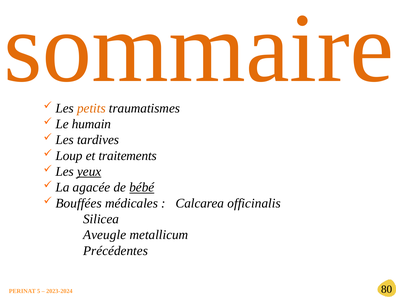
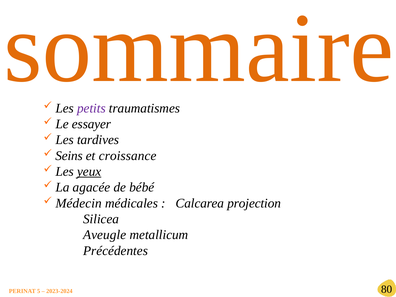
petits colour: orange -> purple (91, 108)
humain: humain -> essayer (91, 124)
Loup: Loup -> Seins (69, 156)
traitements: traitements -> croissance (128, 156)
bébé underline: present -> none (142, 187)
Bouffées: Bouffées -> Médecin (79, 203)
officinalis: officinalis -> projection (254, 203)
